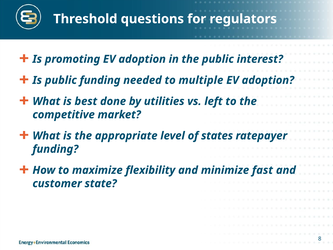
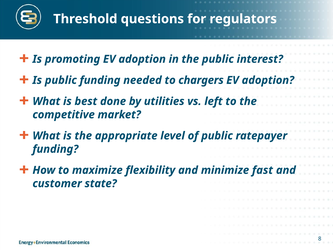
multiple: multiple -> chargers (201, 80)
of states: states -> public (217, 136)
